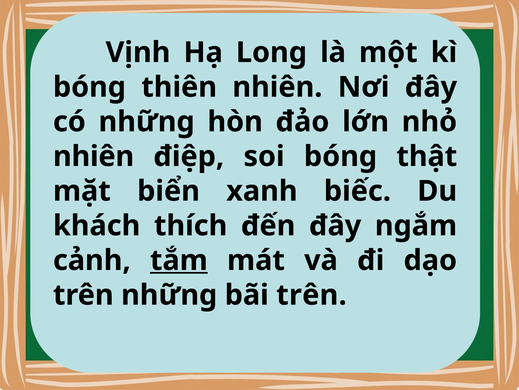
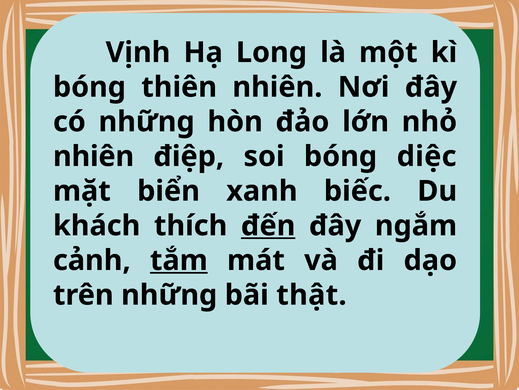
thật: thật -> diệc (427, 156)
đến underline: none -> present (268, 225)
bãi trên: trên -> thật (311, 295)
